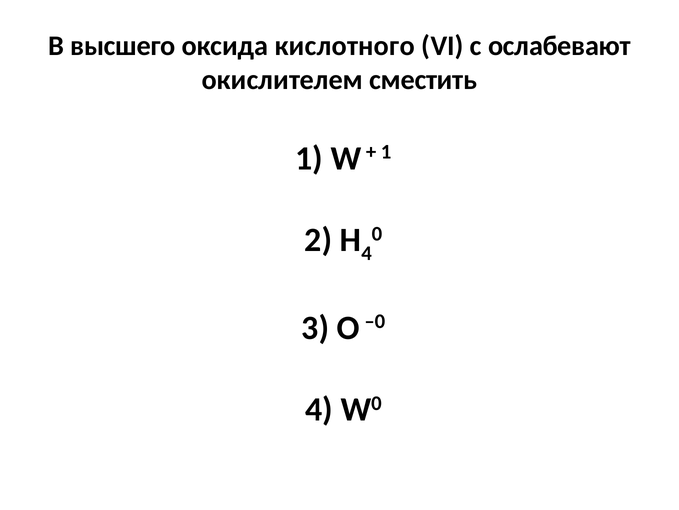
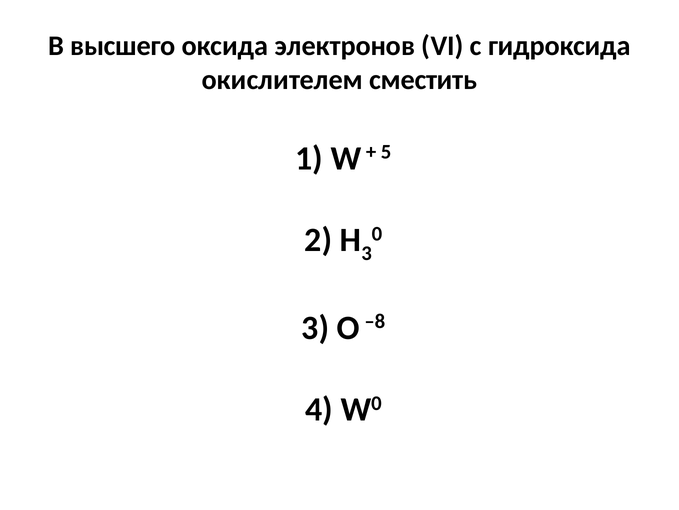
кислотного: кислотного -> электронов (345, 46)
ослабевают: ослабевают -> гидроксида (559, 46)
1: 1 -> 5 (386, 152)
4: 4 -> 3 (367, 253)
–0: –0 -> –8 (375, 321)
